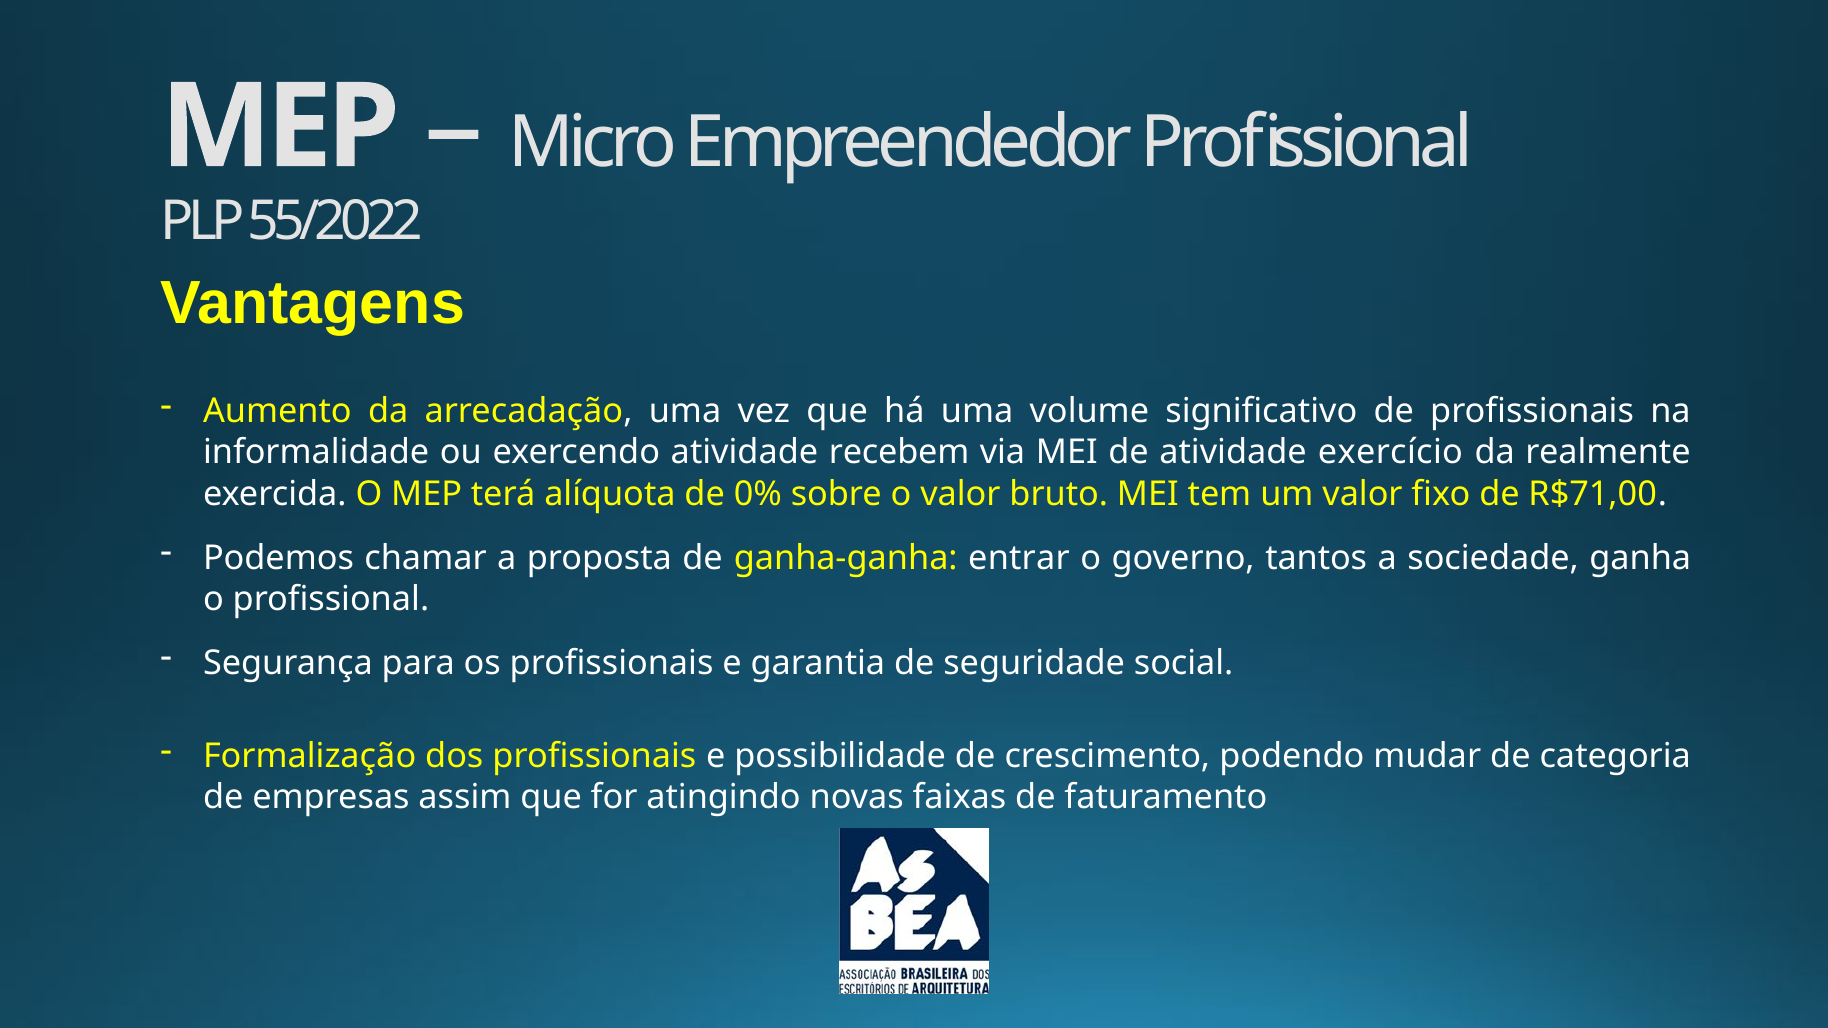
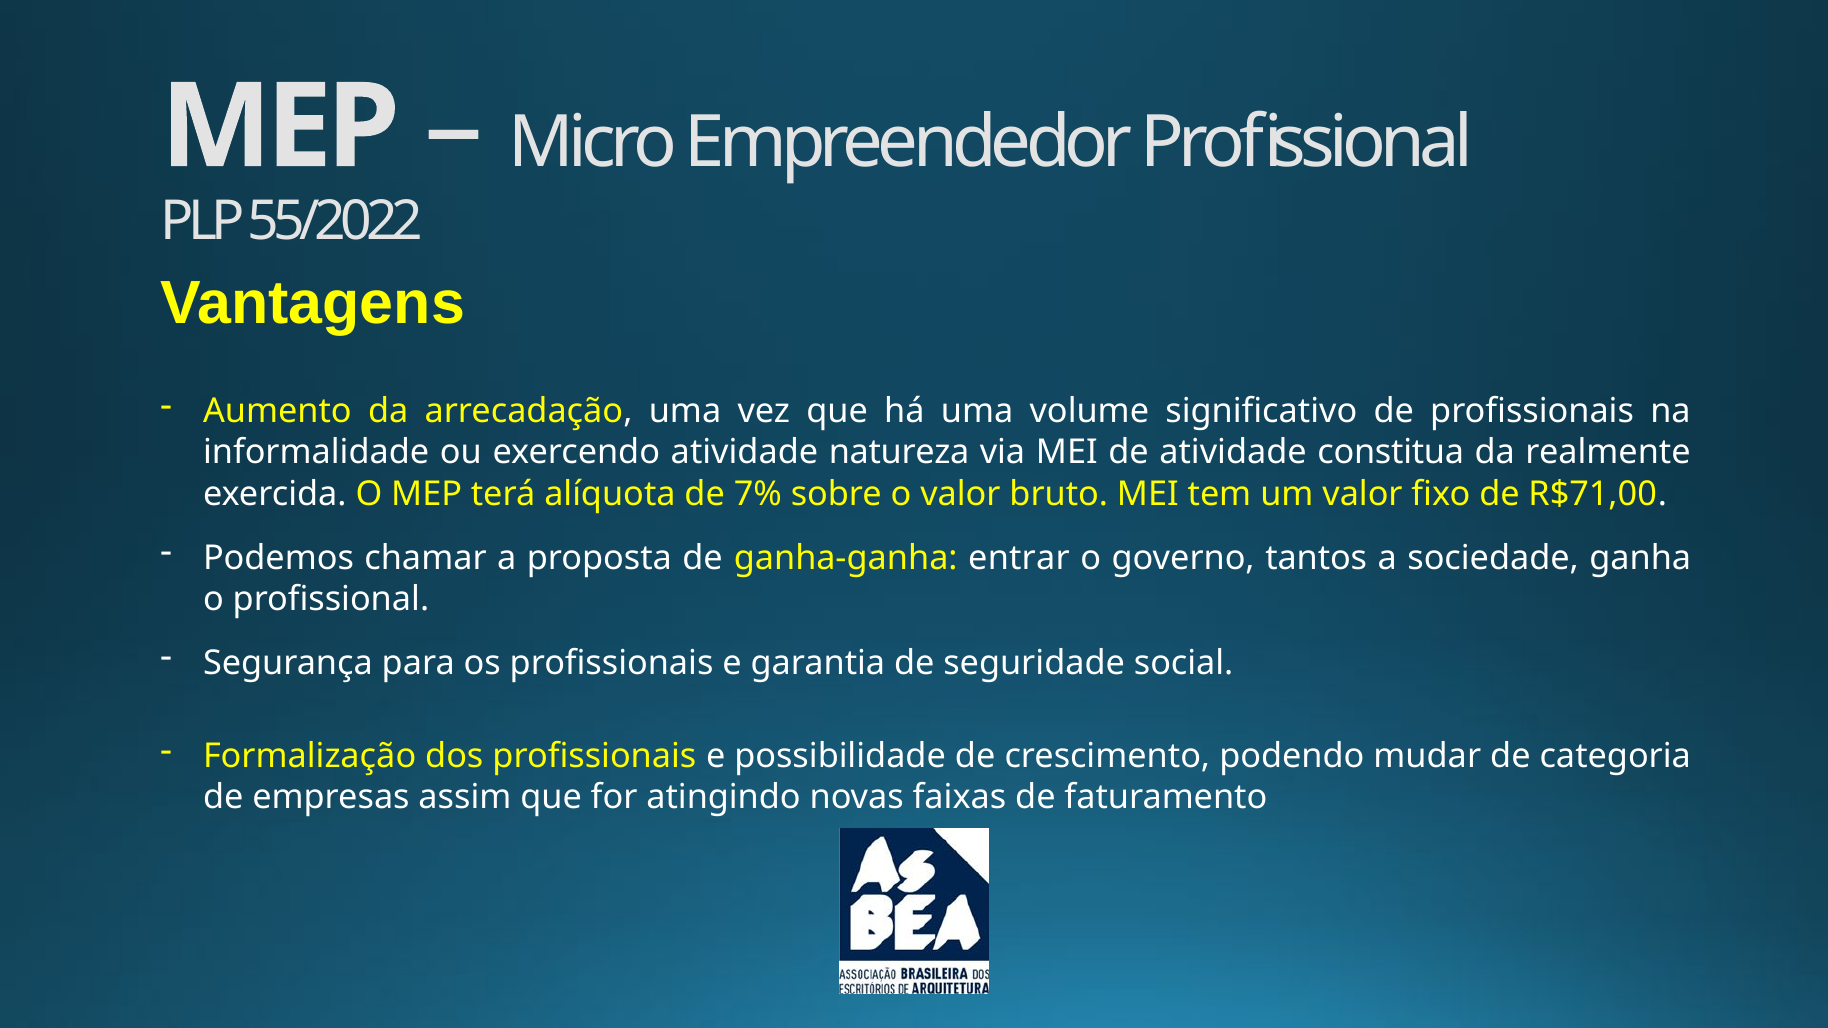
recebem: recebem -> natureza (899, 453)
exercício: exercício -> constitua (1391, 453)
0%: 0% -> 7% (758, 494)
